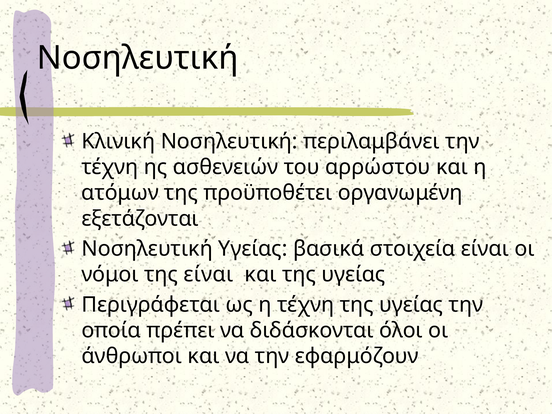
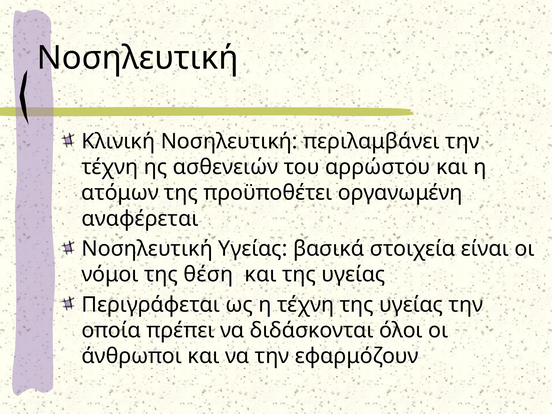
εξετάζονται: εξετάζονται -> αναφέρεται (140, 219)
της είναι: είναι -> θέση (208, 275)
